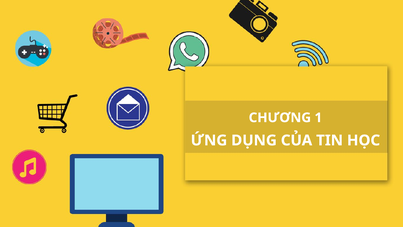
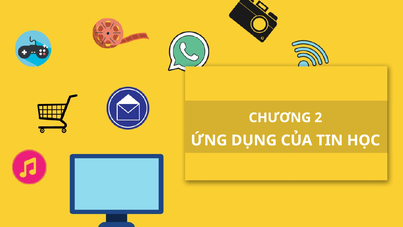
1: 1 -> 2 (318, 118)
